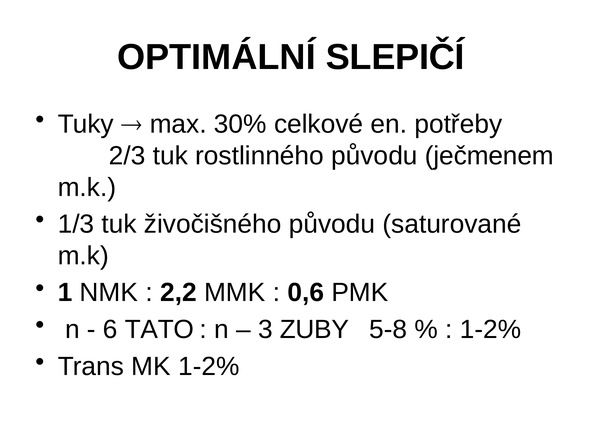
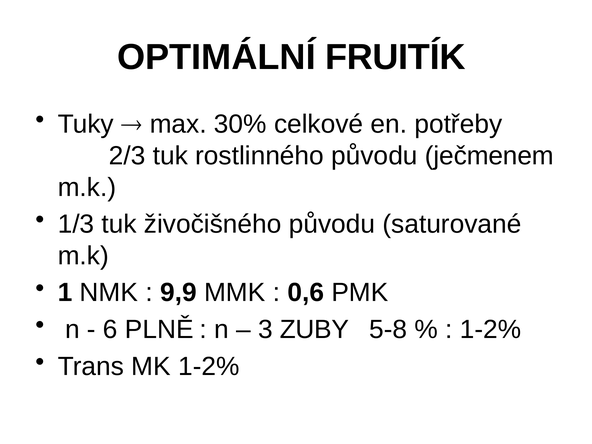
SLEPIČÍ: SLEPIČÍ -> FRUITÍK (395, 57)
2,2: 2,2 -> 9,9 (178, 293)
TATO: TATO -> PLNĚ (159, 329)
